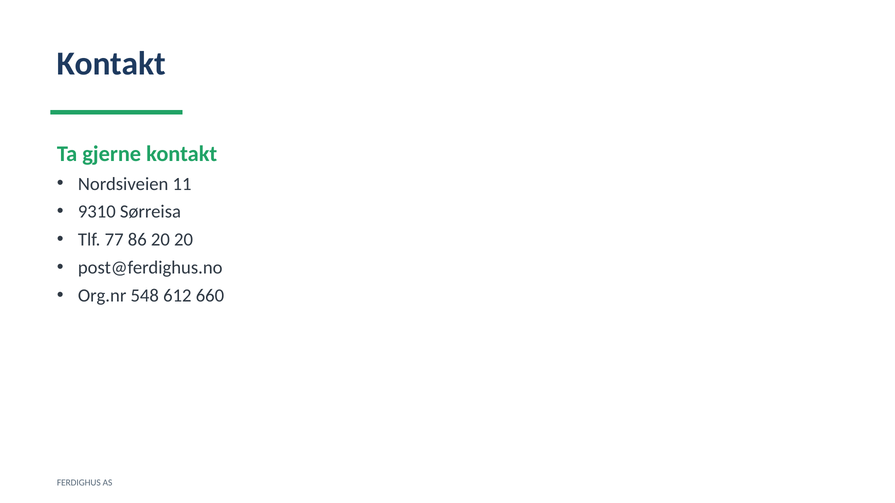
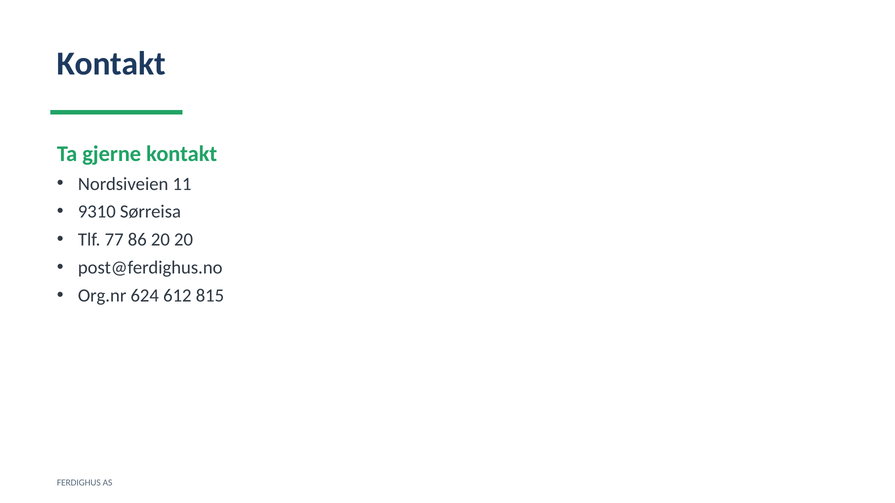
548: 548 -> 624 (145, 296)
660: 660 -> 815 (210, 296)
